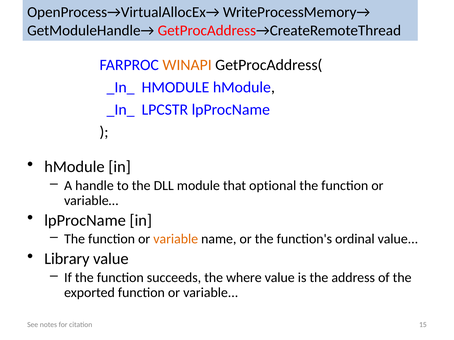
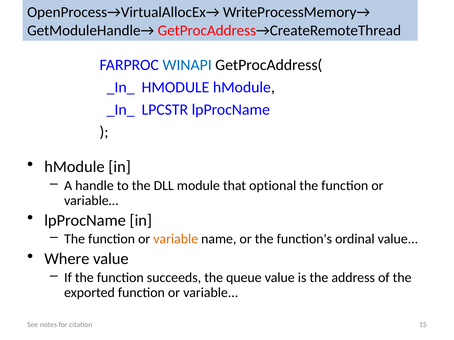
WINAPI colour: orange -> blue (187, 65)
Library: Library -> Where (67, 259)
where: where -> queue (244, 278)
